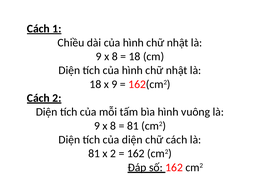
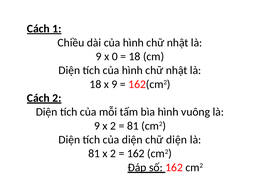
8: 8 -> 0 (115, 56)
8: 8 -> 2 (113, 126)
chữ cách: cách -> diện (177, 140)
